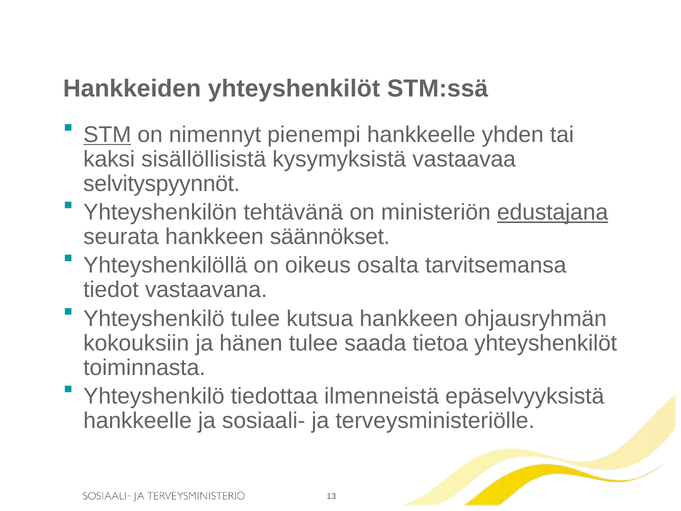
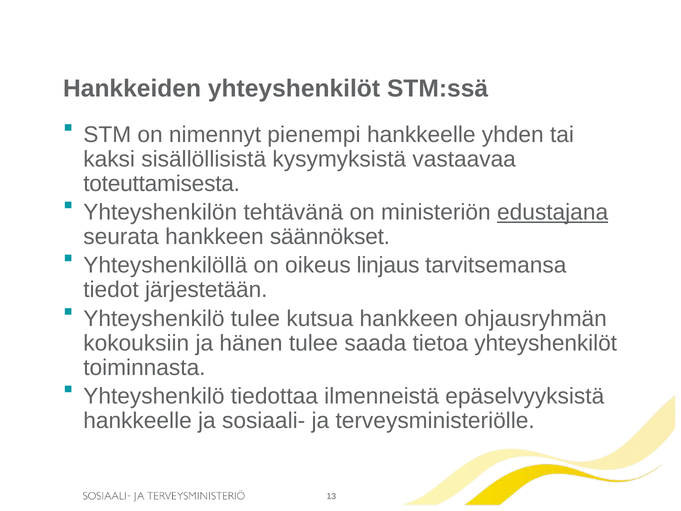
STM underline: present -> none (107, 135)
selvityspyynnöt: selvityspyynnöt -> toteuttamisesta (162, 184)
osalta: osalta -> linjaus (388, 265)
vastaavana: vastaavana -> järjestetään (206, 290)
